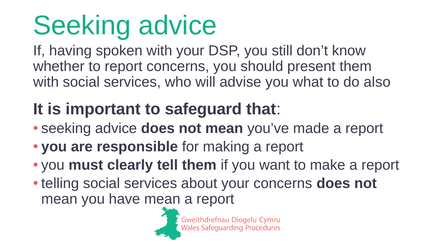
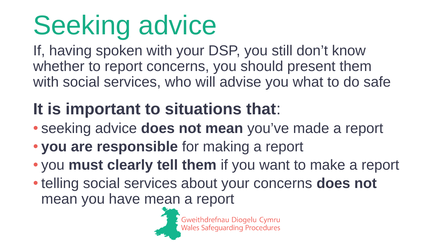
also: also -> safe (377, 82)
safeguard: safeguard -> situations (203, 109)
